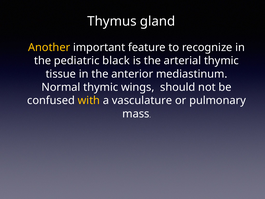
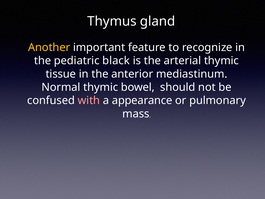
wings: wings -> bowel (138, 87)
with colour: yellow -> pink (89, 100)
vasculature: vasculature -> appearance (142, 100)
